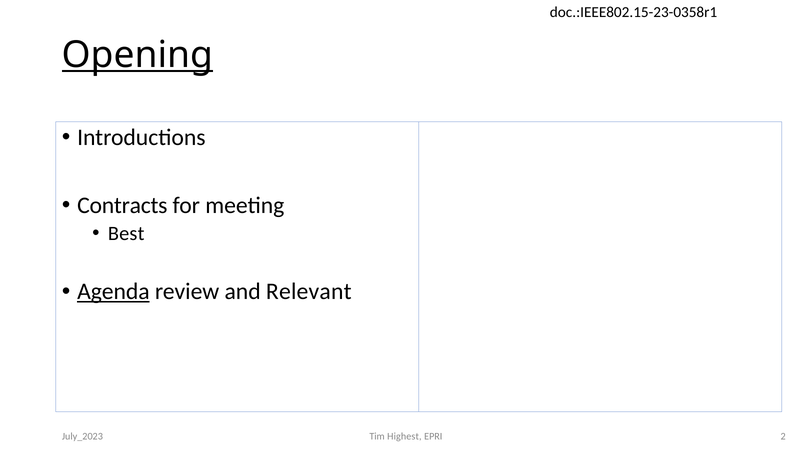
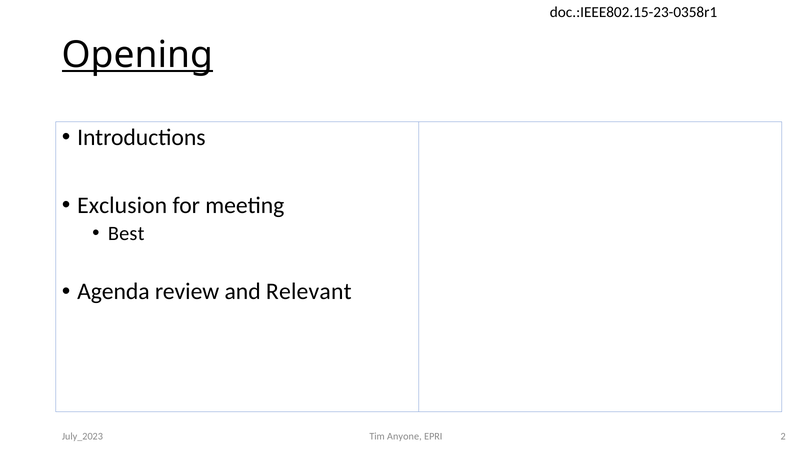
Contracts: Contracts -> Exclusion (122, 205)
Agenda underline: present -> none (113, 291)
Highest: Highest -> Anyone (404, 436)
